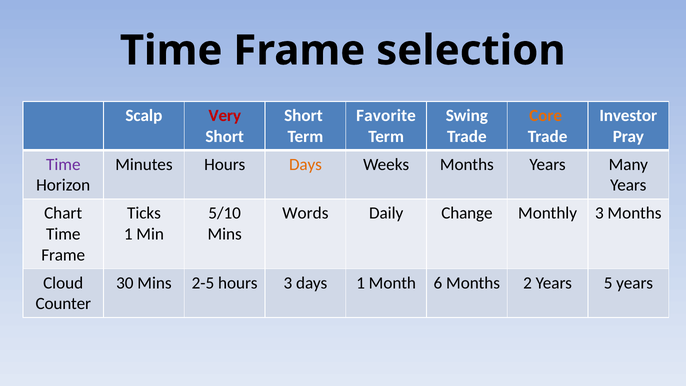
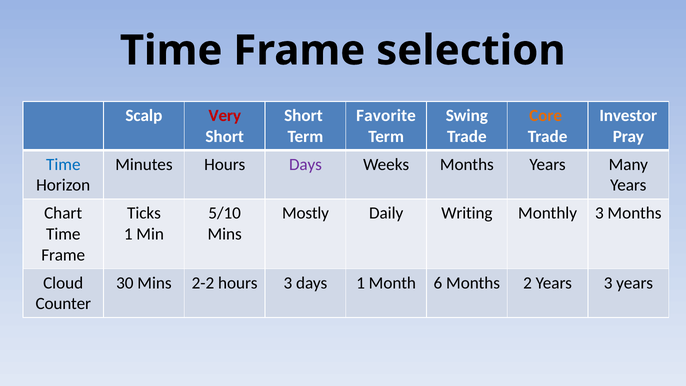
Time colour: purple -> blue (63, 164)
Days colour: orange -> purple (305, 164)
Words: Words -> Mostly (306, 213)
Change: Change -> Writing (467, 213)
2-5: 2-5 -> 2-2 (203, 283)
Years 5: 5 -> 3 (608, 283)
